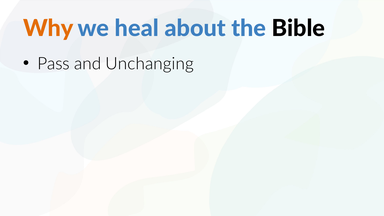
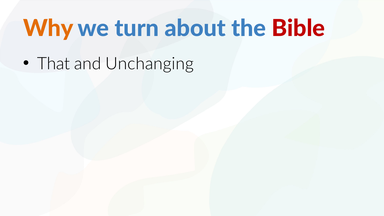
heal: heal -> turn (137, 28)
Bible colour: black -> red (298, 28)
Pass: Pass -> That (54, 64)
